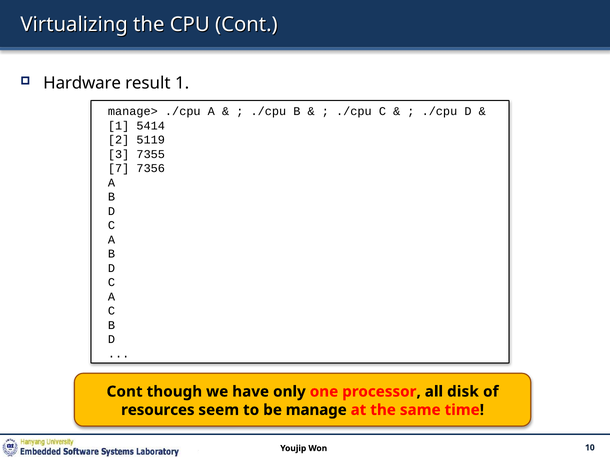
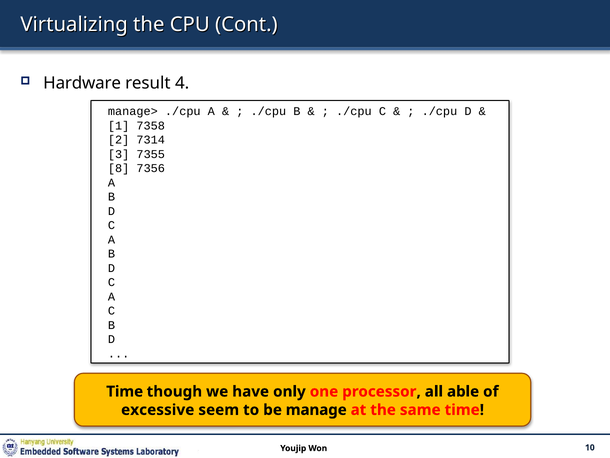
result 1: 1 -> 4 (182, 83)
5414: 5414 -> 7358 (151, 125)
5119: 5119 -> 7314 (151, 140)
7: 7 -> 8 (119, 168)
Cont: Cont -> Time (125, 391)
disk: disk -> able (463, 391)
resources: resources -> excessive (158, 409)
